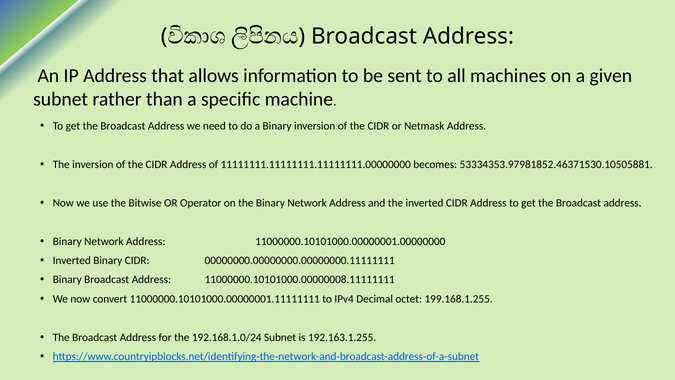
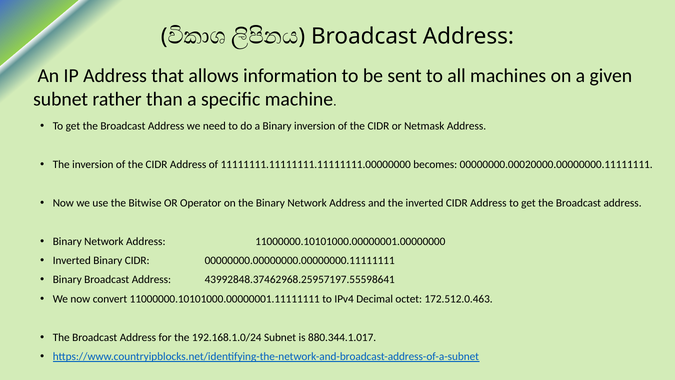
53334353.97981852.46371530.10505881: 53334353.97981852.46371530.10505881 -> 00000000.00020000.00000000.11111111 (556, 164)
11000000.10101000.00000008.11111111: 11000000.10101000.00000008.11111111 -> 43992848.37462968.25957197.55598641 (300, 280)
199.168.1.255: 199.168.1.255 -> 172.512.0.463 (459, 299)
192.163.1.255: 192.163.1.255 -> 880.344.1.017 (342, 337)
